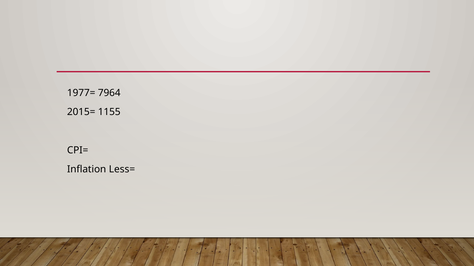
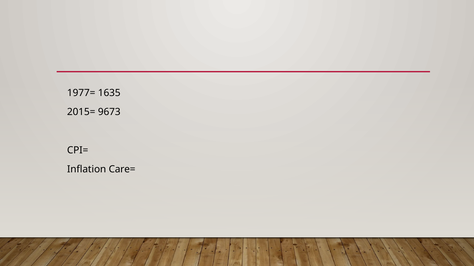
7964: 7964 -> 1635 (109, 93)
1155: 1155 -> 9673 (109, 112)
Less=: Less= -> Care= (122, 170)
